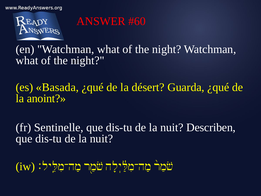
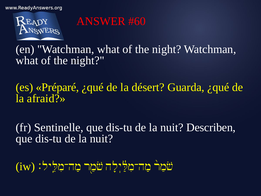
Basada: Basada -> Préparé (57, 87)
anoint: anoint -> afraid (46, 98)
